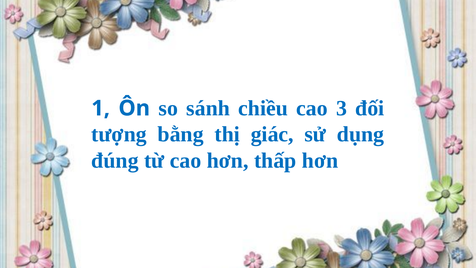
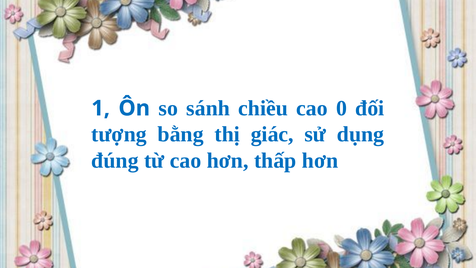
3: 3 -> 0 (341, 108)
